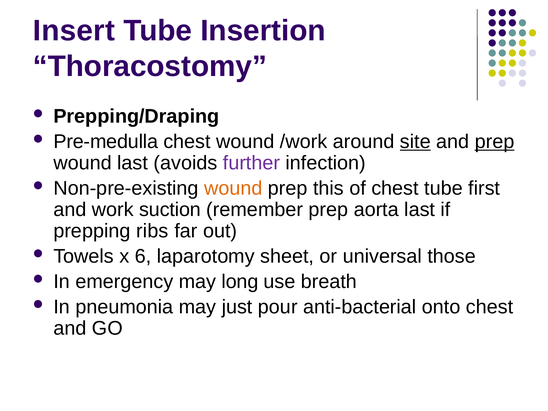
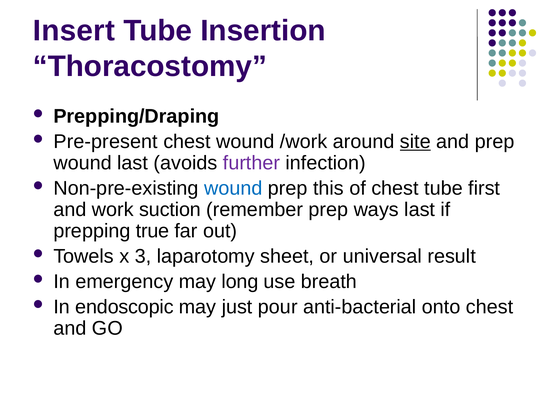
Pre-medulla: Pre-medulla -> Pre-present (106, 142)
prep underline: present -> none (495, 142)
wound colour: orange -> blue (233, 188)
aorta: aorta -> ways (376, 210)
ribs: ribs -> true (153, 231)
6: 6 -> 3 (143, 256)
those: those -> result (452, 256)
pneumonia: pneumonia -> endoscopic (124, 307)
